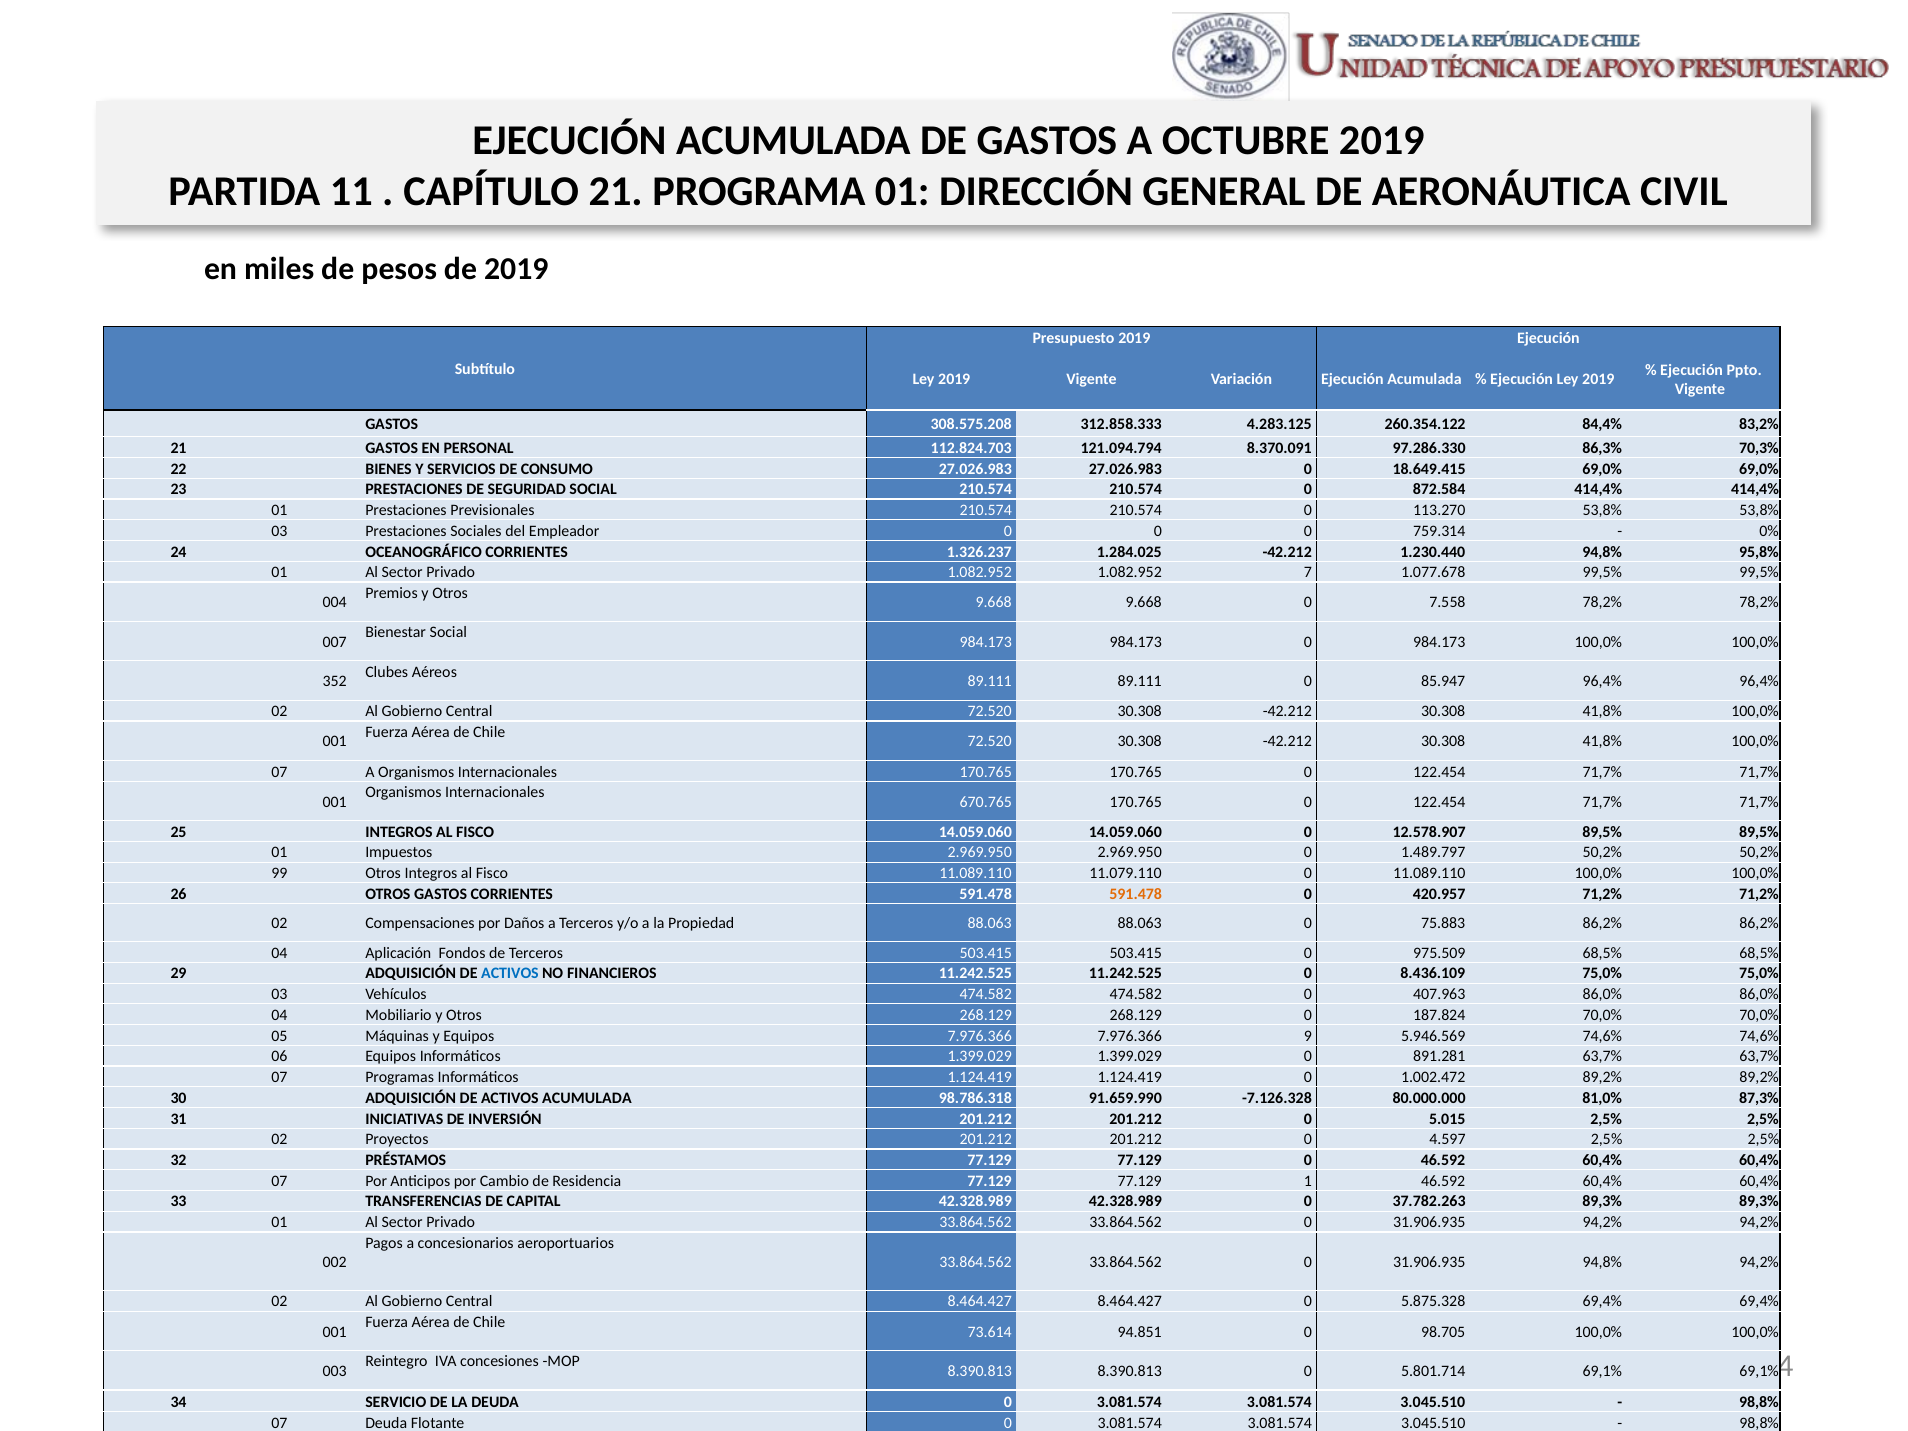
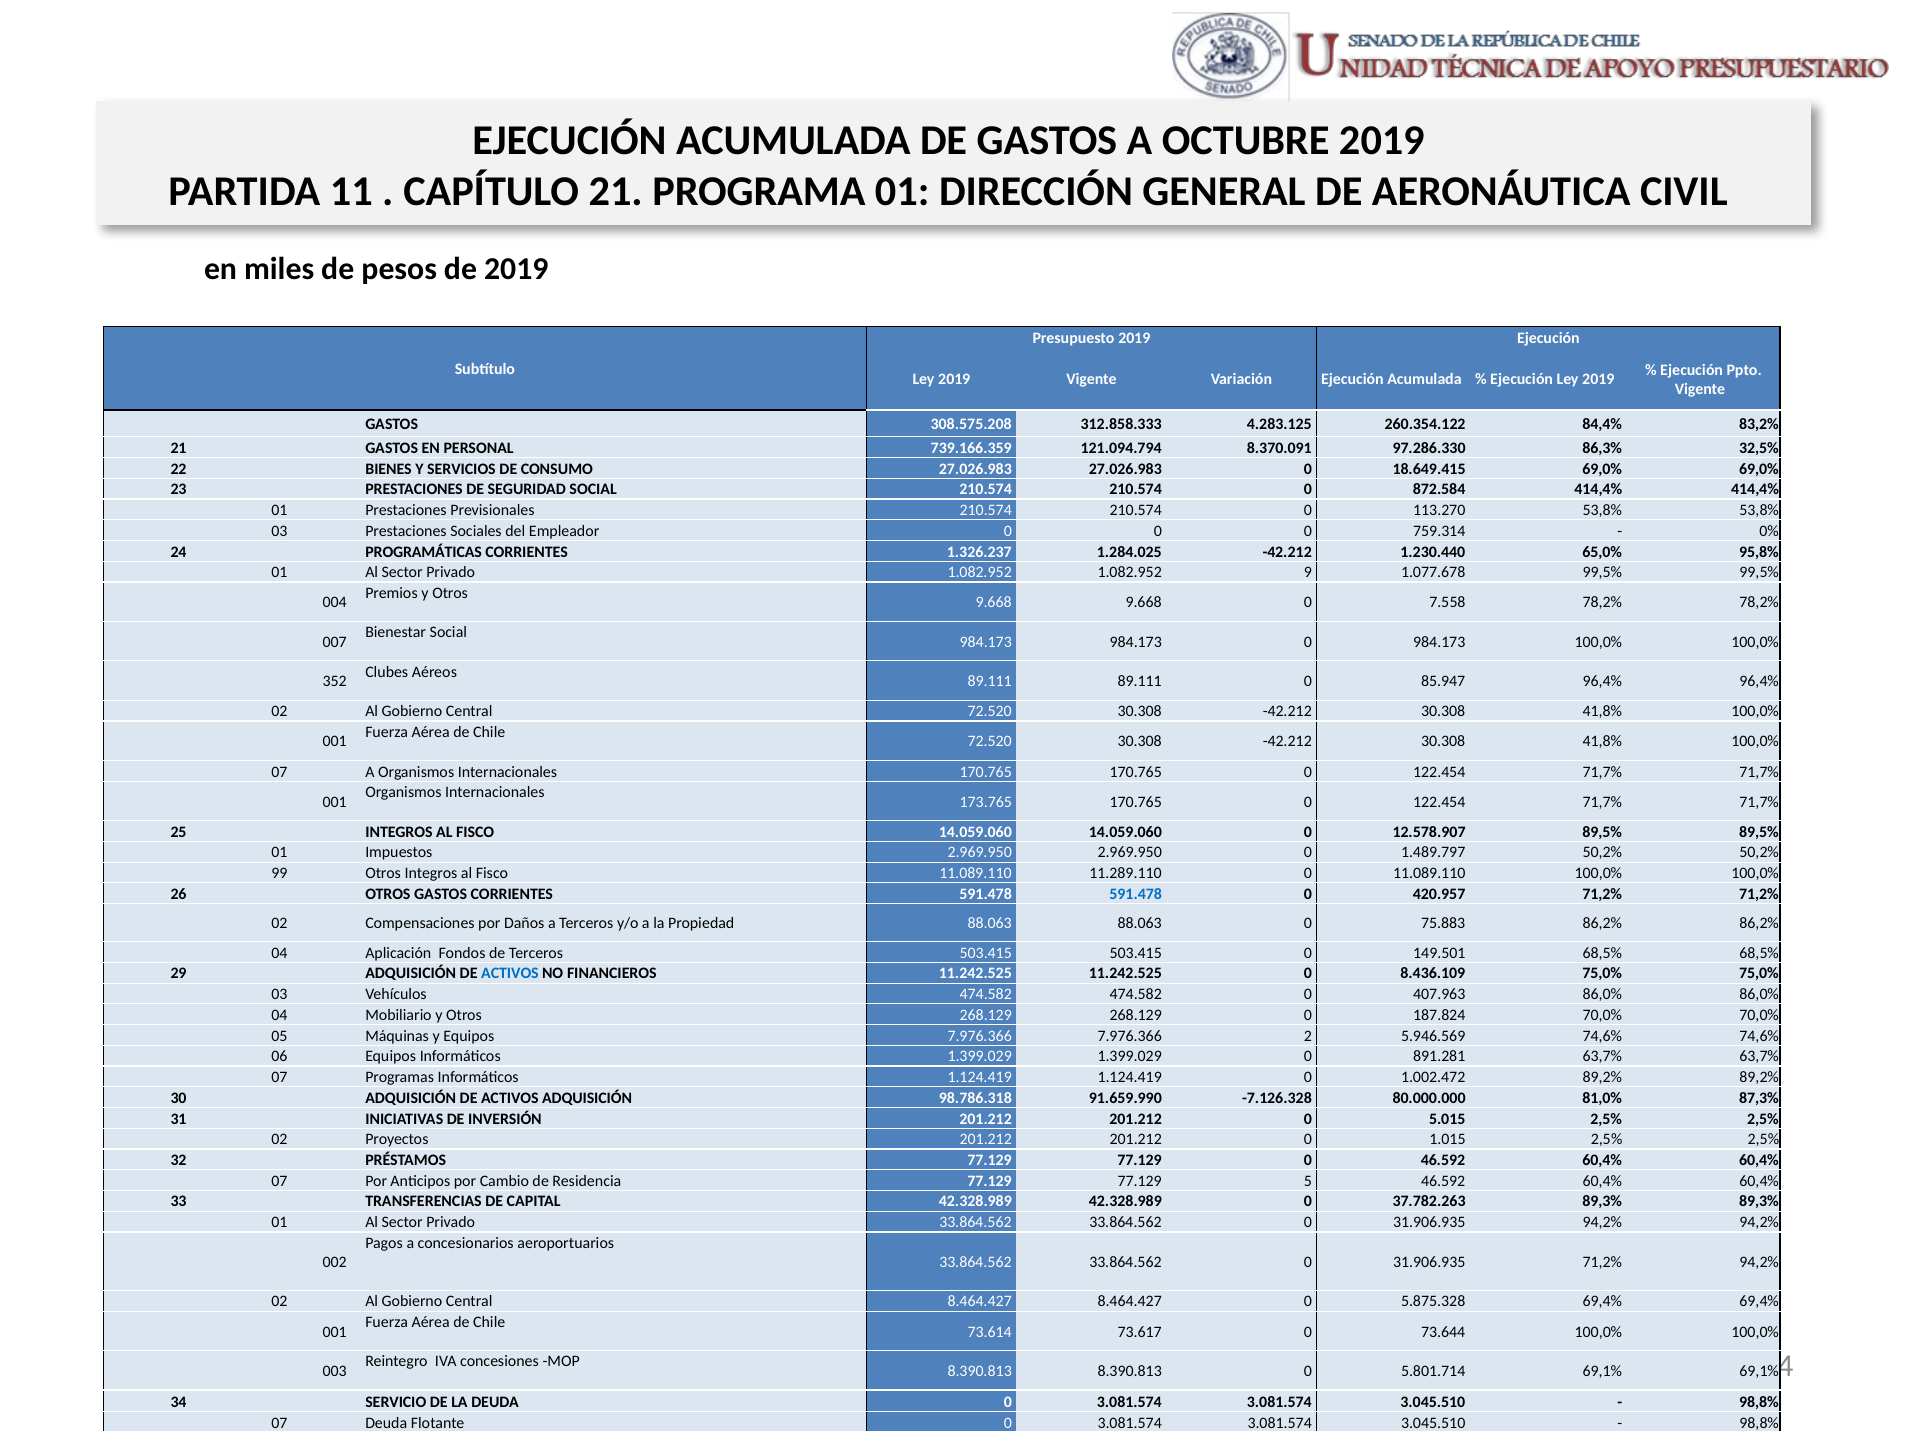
112.824.703: 112.824.703 -> 739.166.359 (971, 448)
70,3%: 70,3% -> 32,5% (1759, 448)
OCEANOGRÁFICO: OCEANOGRÁFICO -> PROGRAMÁTICAS (424, 552)
1.230.440 94,8%: 94,8% -> 65,0% (1602, 552)
7: 7 -> 9 (1308, 573)
670.765: 670.765 -> 173.765 (986, 802)
11.079.110: 11.079.110 -> 11.289.110 (1125, 873)
591.478 colour: orange -> blue (1136, 894)
975.509: 975.509 -> 149.501 (1439, 953)
9: 9 -> 2 (1308, 1036)
ACTIVOS ACUMULADA: ACUMULADA -> ADQUISICIÓN (587, 1098)
4.597: 4.597 -> 1.015 (1447, 1140)
1: 1 -> 5 (1308, 1181)
31.906.935 94,8%: 94,8% -> 71,2% (1602, 1262)
94.851: 94.851 -> 73.617 (1140, 1332)
98.705: 98.705 -> 73.644 (1443, 1332)
